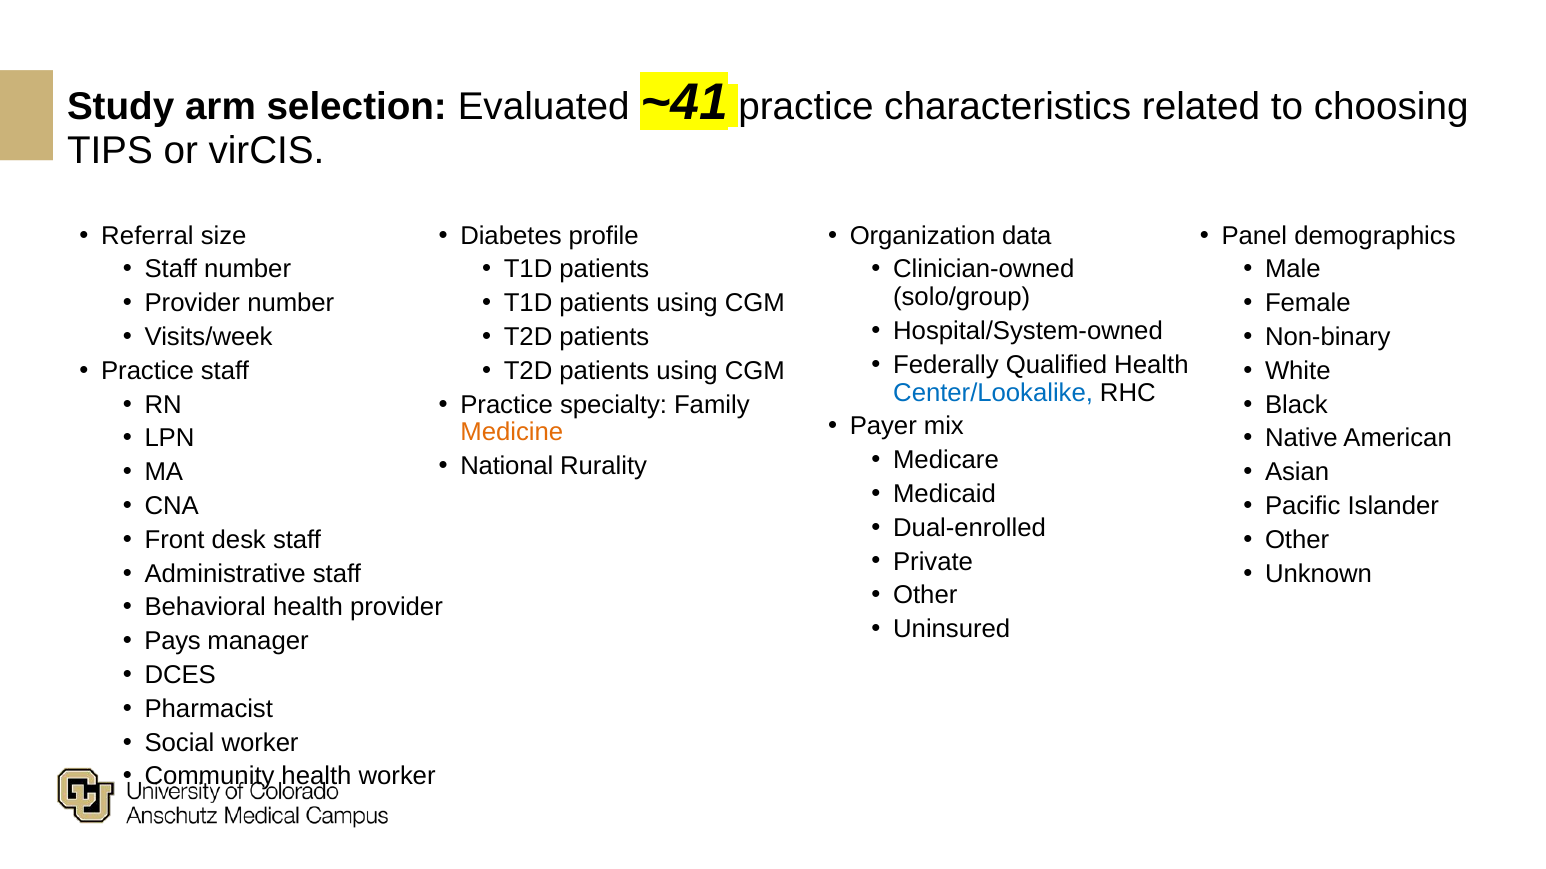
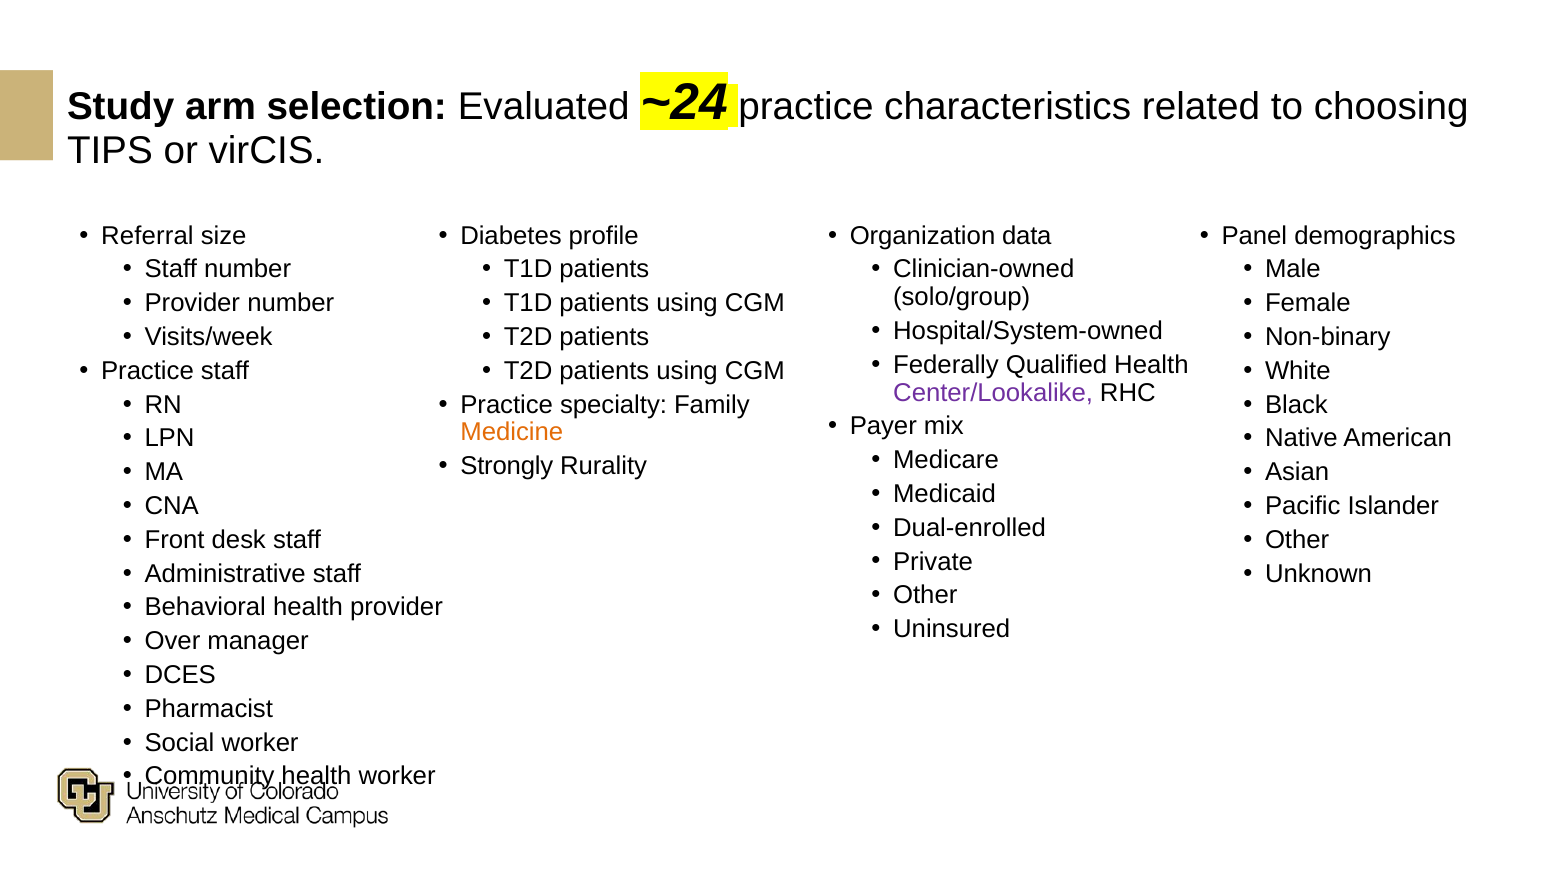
~41: ~41 -> ~24 (684, 102)
Center/Lookalike colour: blue -> purple (993, 393)
National: National -> Strongly (507, 467)
Pays: Pays -> Over (172, 642)
